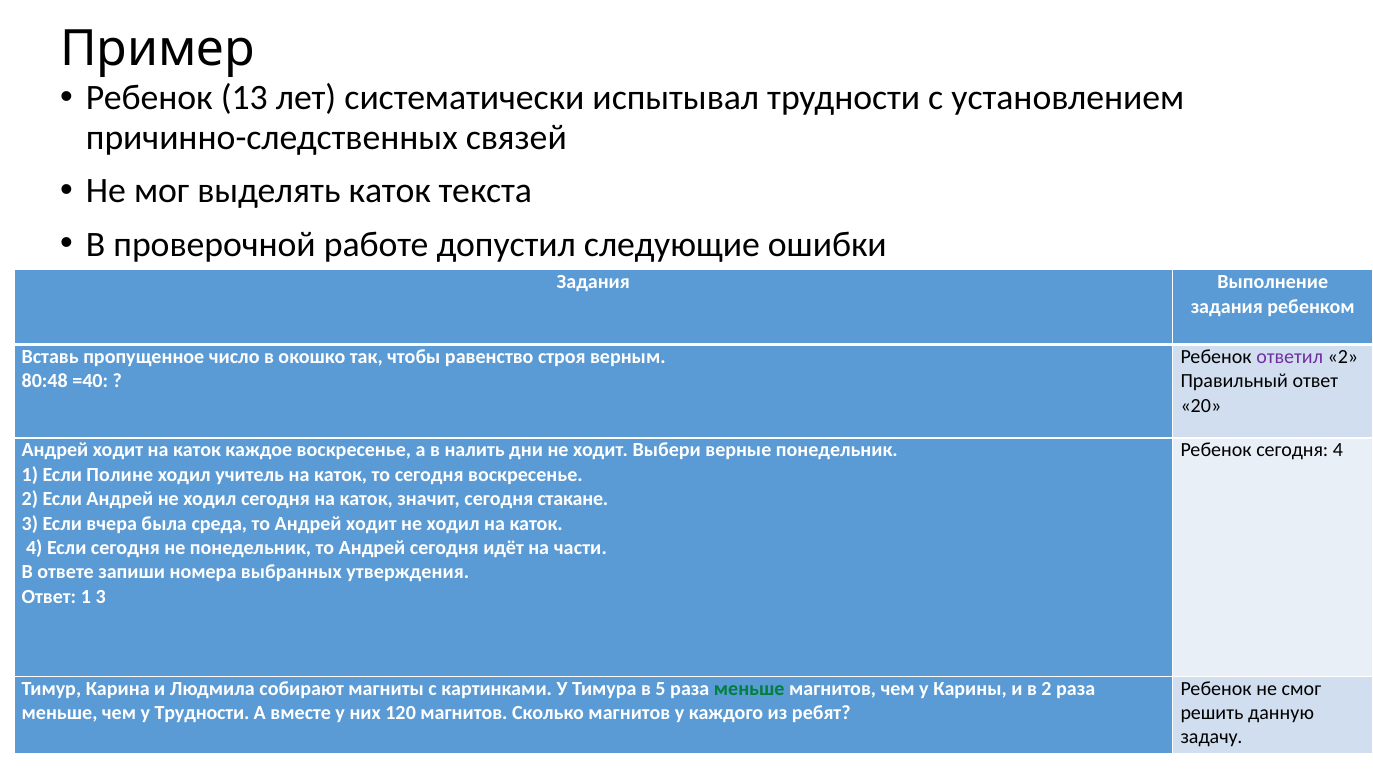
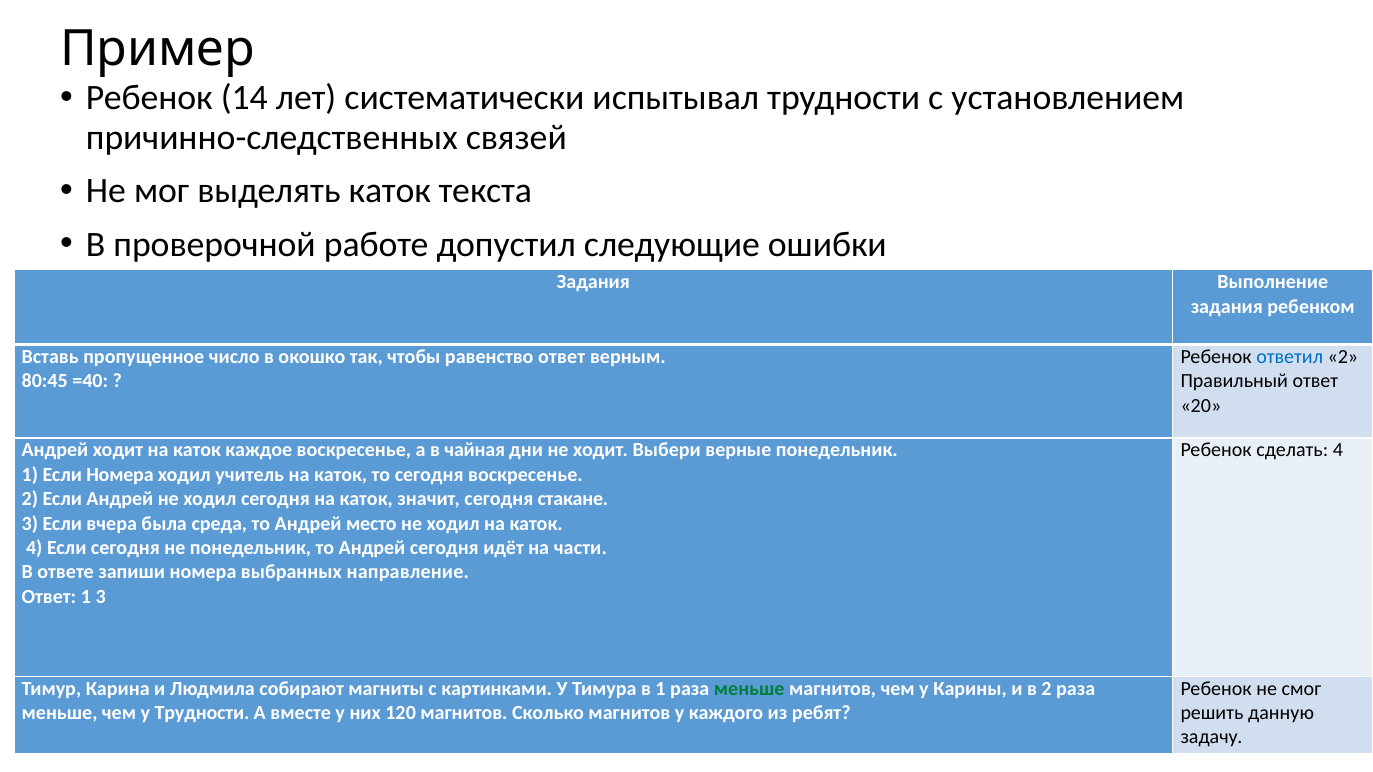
13: 13 -> 14 (244, 98)
равенство строя: строя -> ответ (562, 357)
ответил colour: purple -> blue (1290, 357)
80:48: 80:48 -> 80:45 (45, 381)
налить: налить -> чайная (475, 451)
Ребенок сегодня: сегодня -> сделать (1292, 451)
Если Полине: Полине -> Номера (120, 475)
то Андрей ходит: ходит -> место (371, 524)
утверждения: утверждения -> направление (408, 572)
в 5: 5 -> 1 (661, 689)
